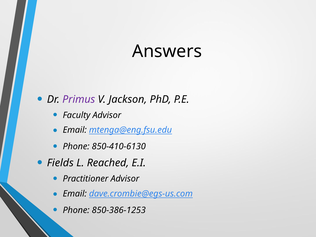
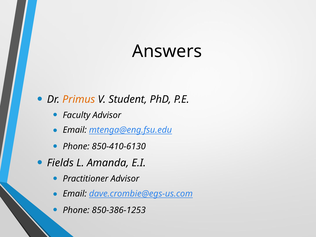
Primus colour: purple -> orange (79, 99)
Jackson: Jackson -> Student (128, 99)
Reached: Reached -> Amanda (108, 163)
